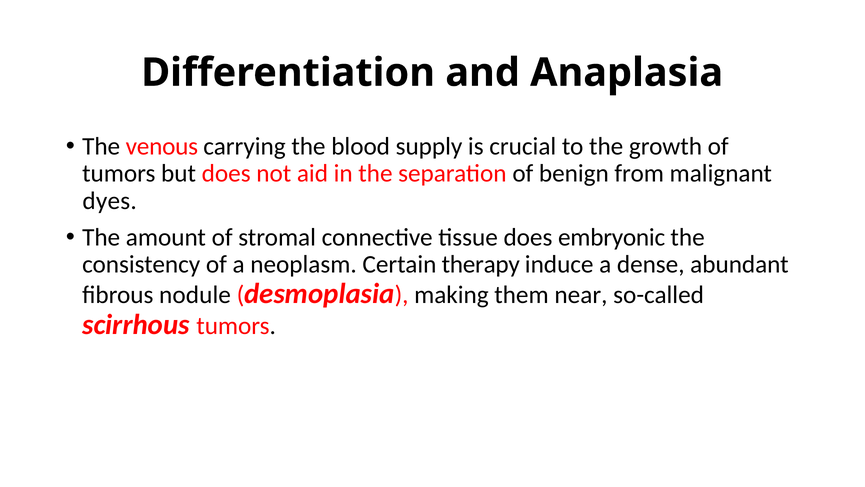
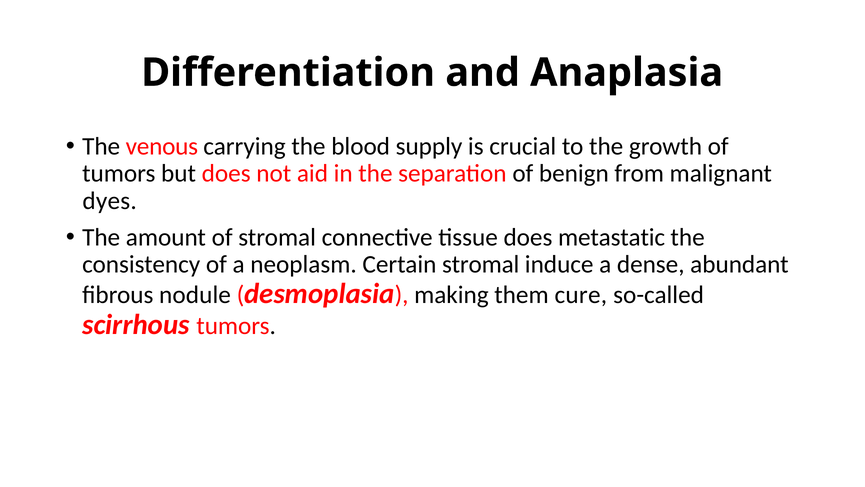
embryonic: embryonic -> metastatic (612, 237)
Certain therapy: therapy -> stromal (481, 264)
near: near -> cure (581, 295)
